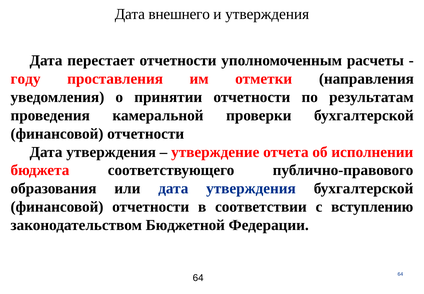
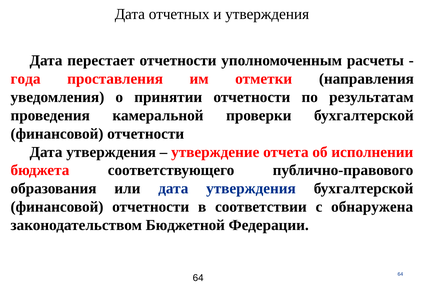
внешнего: внешнего -> отчетных (179, 14)
году: году -> года (26, 79)
вступлению: вступлению -> обнаружена (372, 207)
